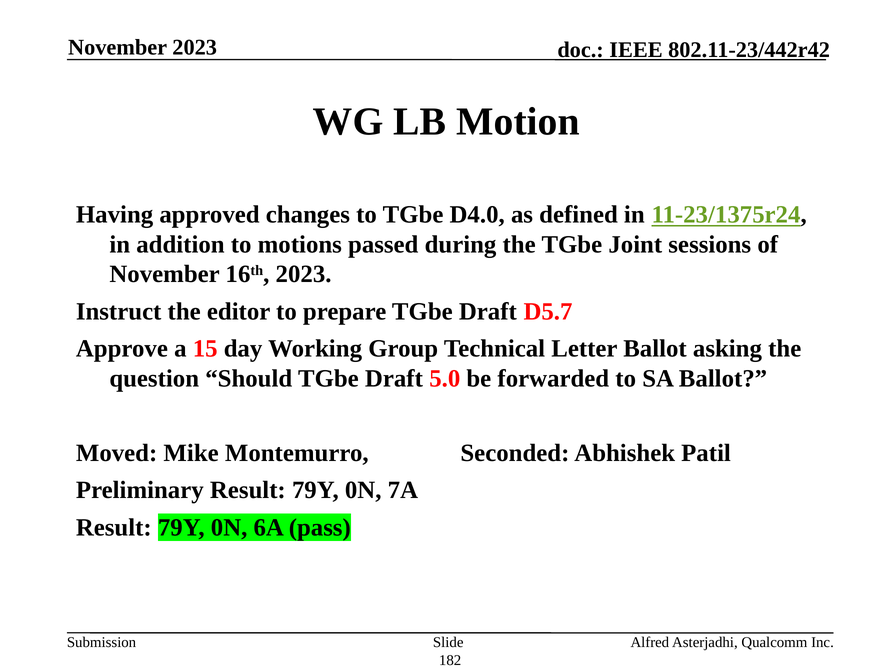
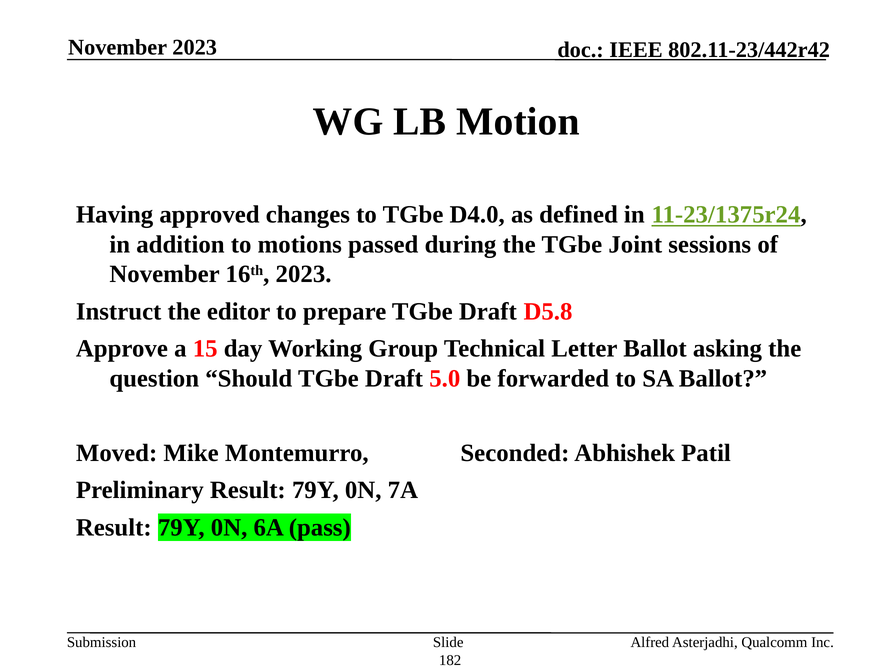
D5.7: D5.7 -> D5.8 (548, 311)
